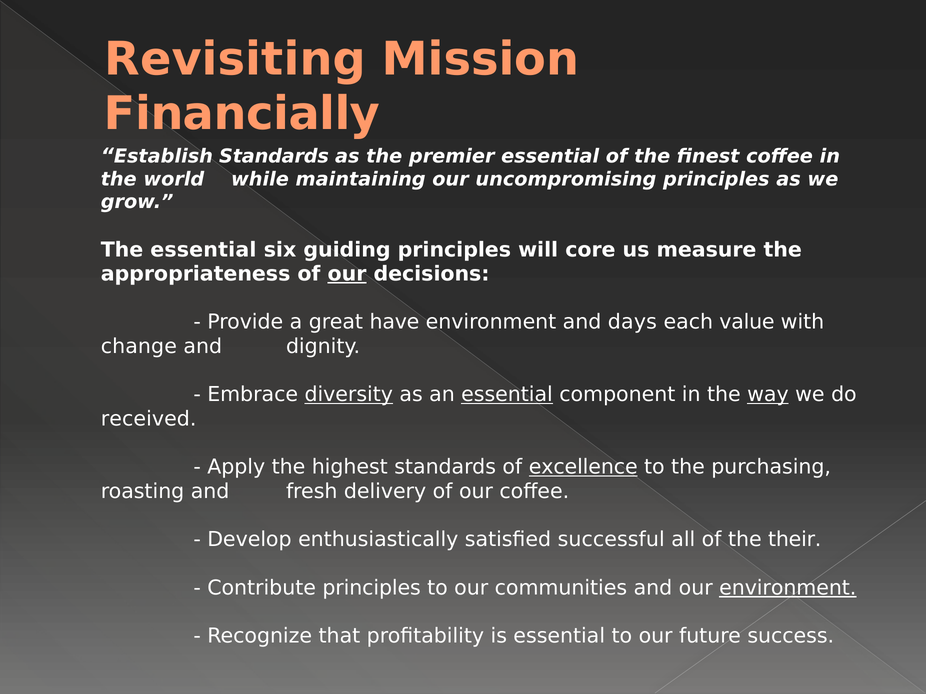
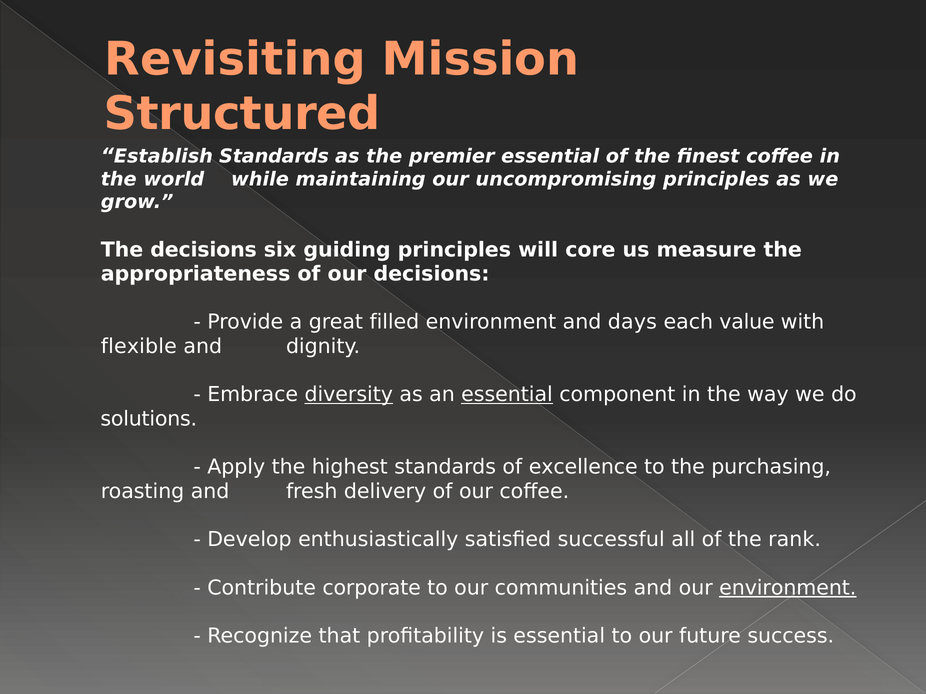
Financially: Financially -> Structured (242, 114)
The essential: essential -> decisions (204, 250)
our underline: present -> none (347, 274)
have: have -> filled (394, 322)
change: change -> flexible (139, 347)
way underline: present -> none (768, 395)
received: received -> solutions (149, 419)
excellence underline: present -> none (583, 467)
their: their -> rank (795, 540)
Contribute principles: principles -> corporate (372, 588)
